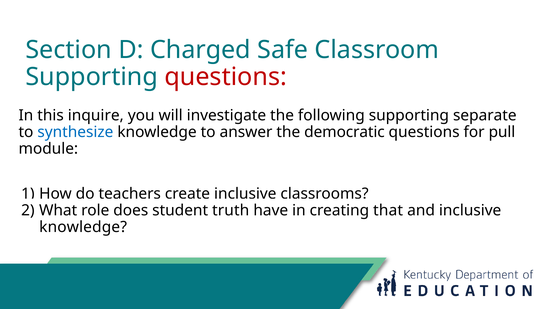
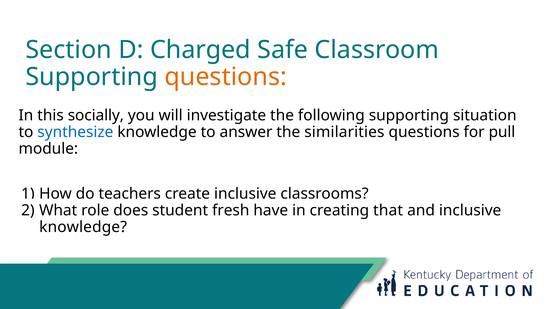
questions colour: red -> orange (226, 77)
inquire: inquire -> socially (96, 115)
separate: separate -> situation (485, 115)
democratic: democratic -> similarities (344, 132)
truth: truth -> fresh (231, 210)
